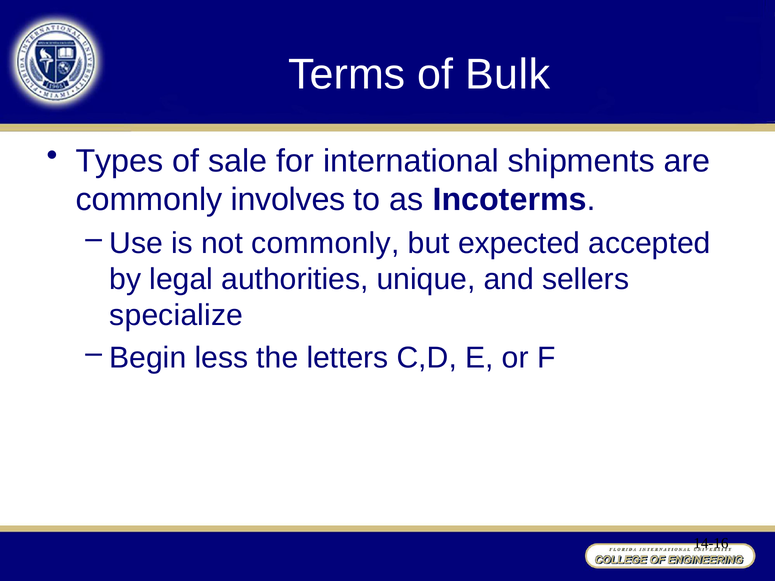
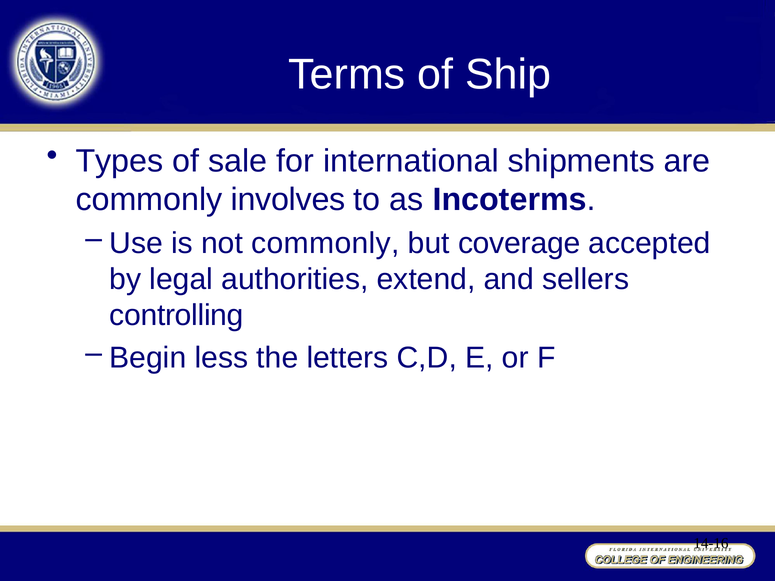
Bulk: Bulk -> Ship (508, 75)
expected: expected -> coverage (519, 243)
unique: unique -> extend (426, 279)
specialize: specialize -> controlling (176, 316)
